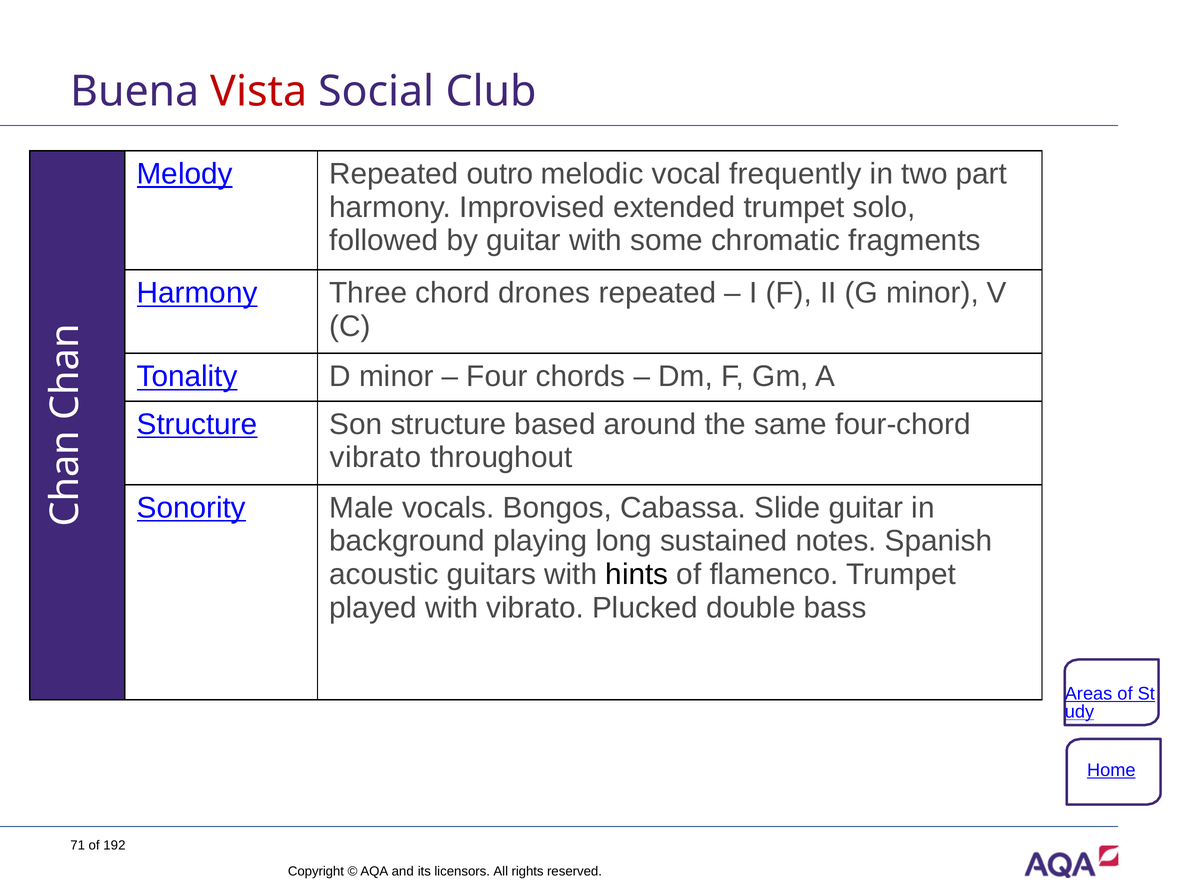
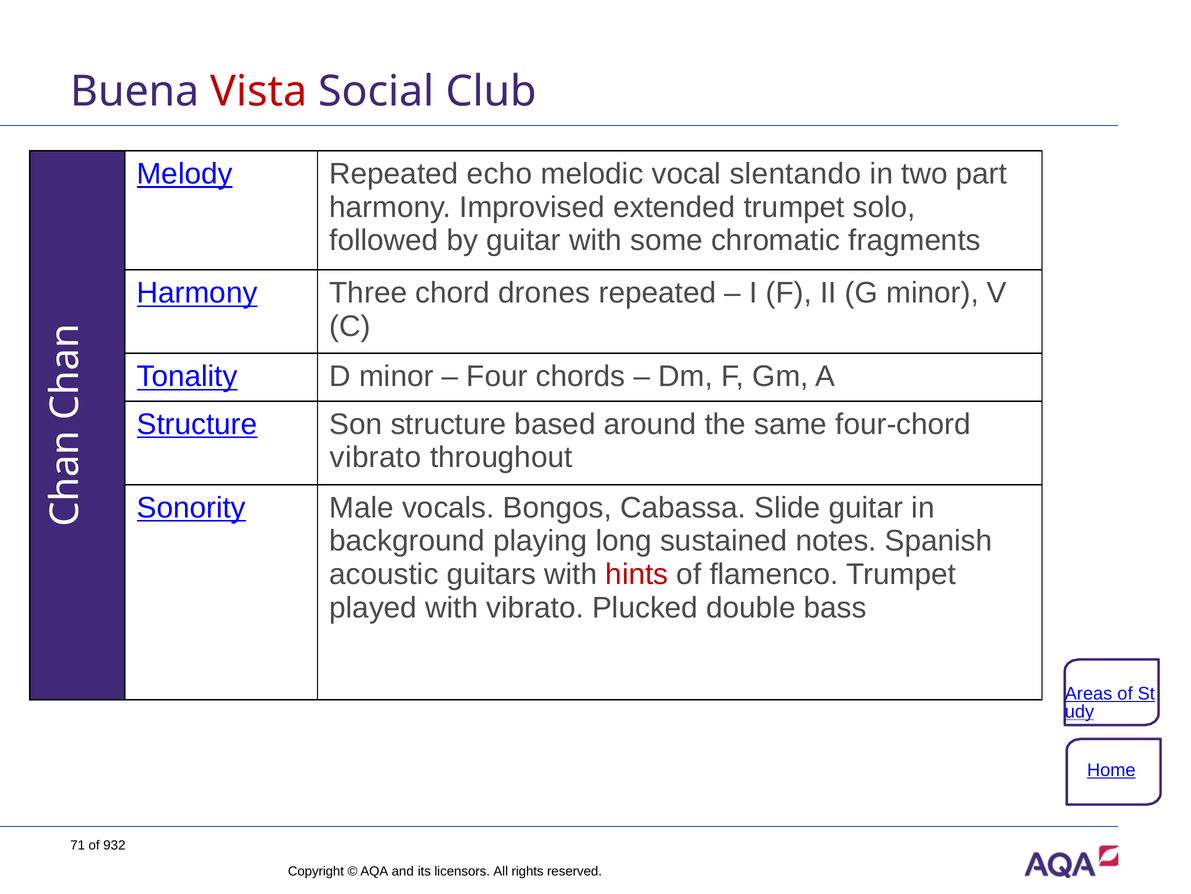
outro: outro -> echo (500, 174)
frequently: frequently -> slentando (795, 174)
hints colour: black -> red (637, 574)
192: 192 -> 932 (114, 845)
